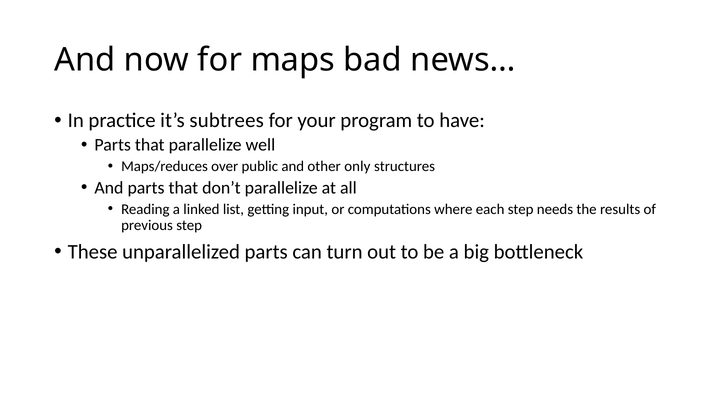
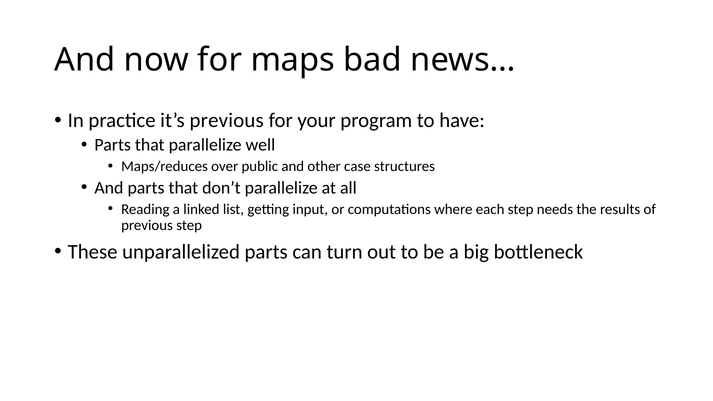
it’s subtrees: subtrees -> previous (227, 121)
only: only -> case (357, 166)
